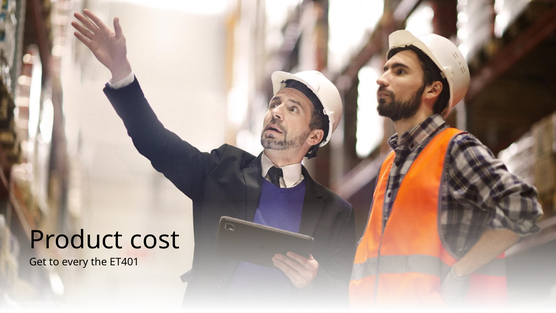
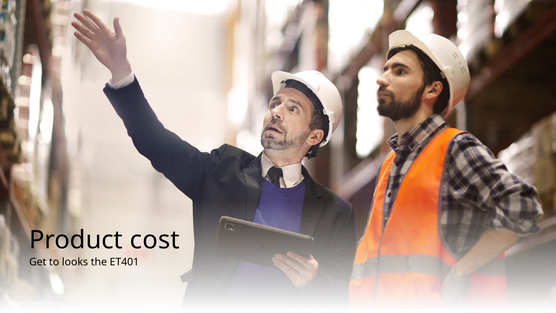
every: every -> looks (75, 262)
